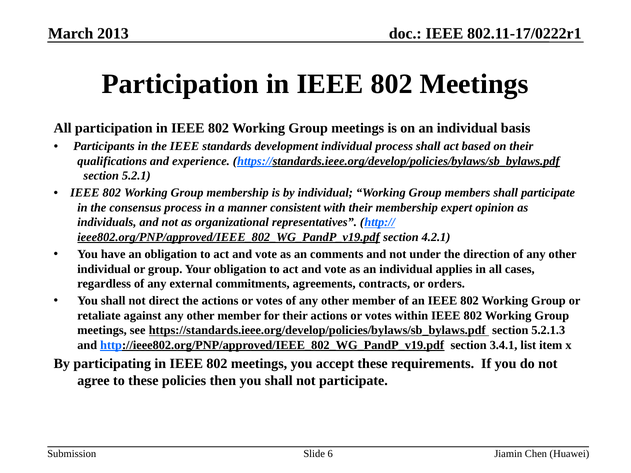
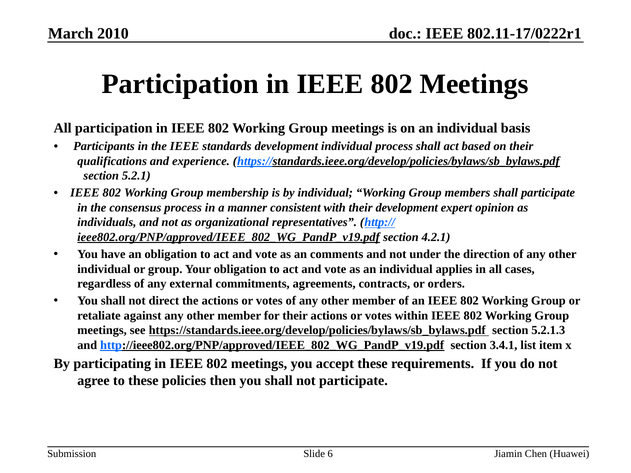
2013: 2013 -> 2010 (113, 34)
their membership: membership -> development (407, 208)
